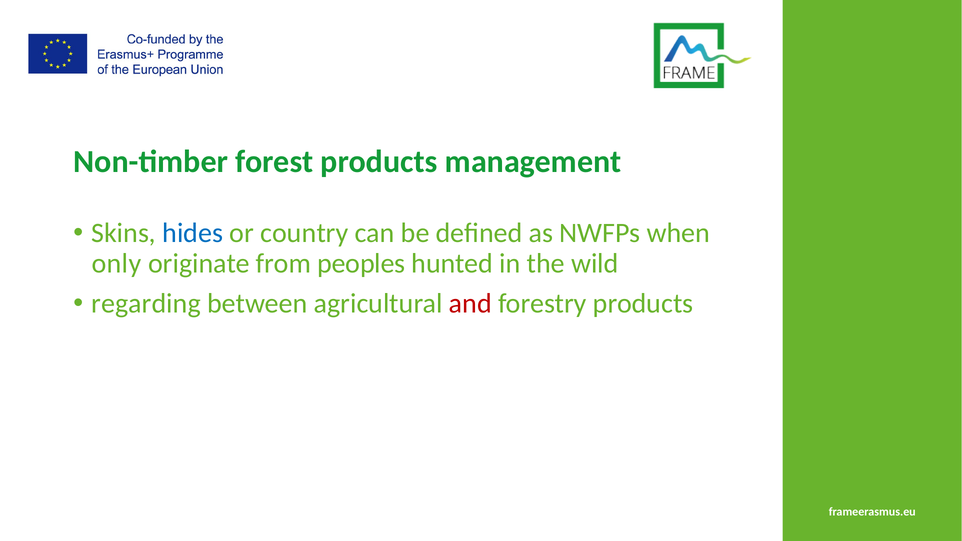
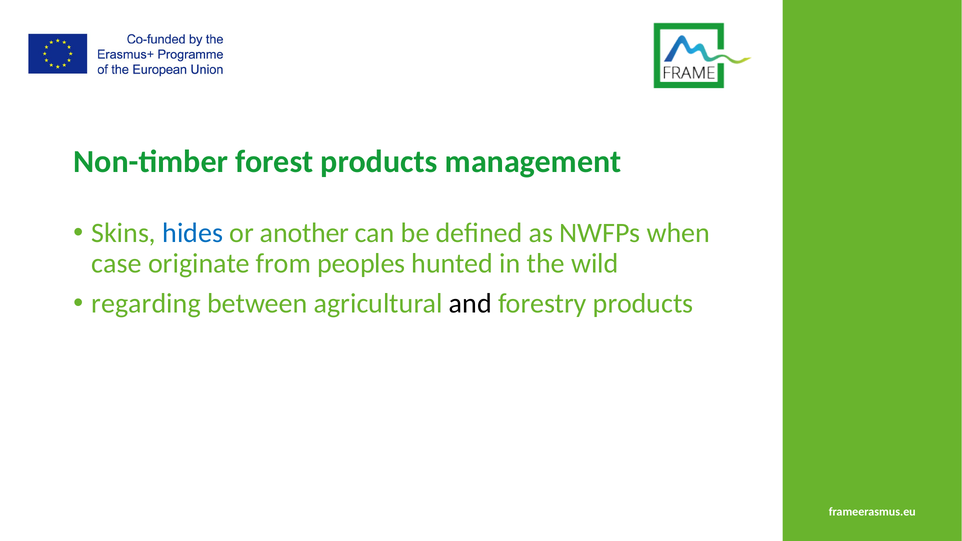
country: country -> another (304, 233)
only: only -> case (117, 263)
and colour: red -> black (470, 304)
